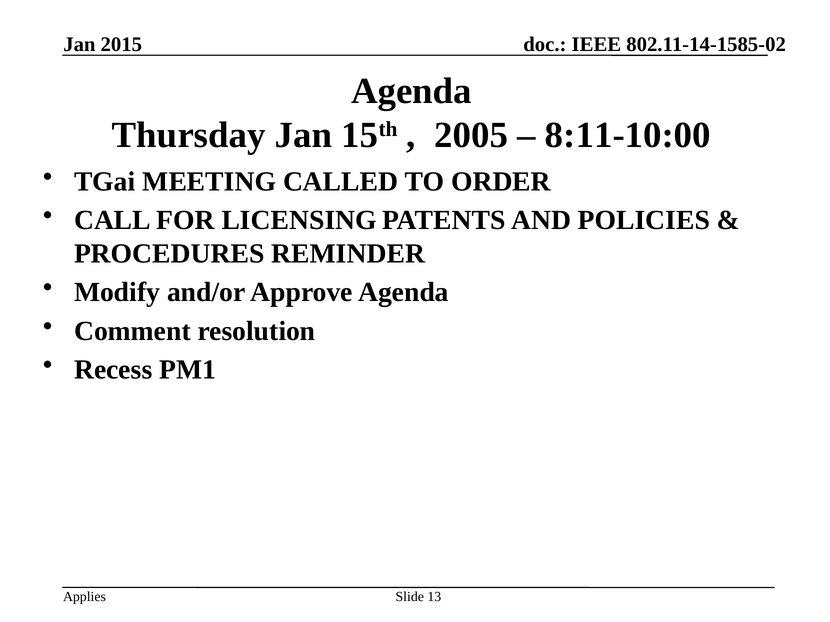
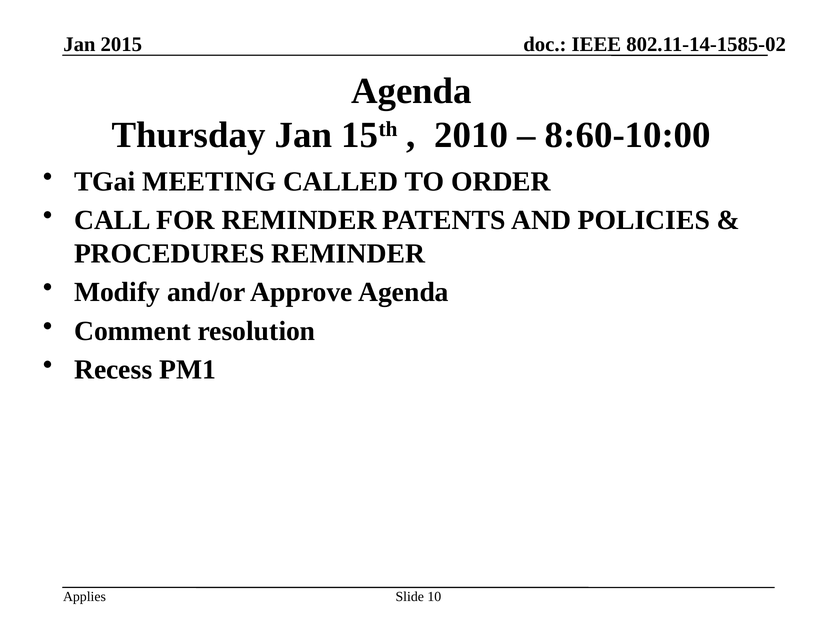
2005: 2005 -> 2010 (471, 135)
8:11-10:00: 8:11-10:00 -> 8:60-10:00 (628, 135)
FOR LICENSING: LICENSING -> REMINDER (299, 221)
13: 13 -> 10 (434, 597)
